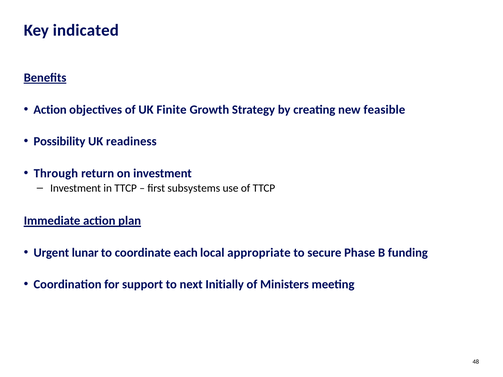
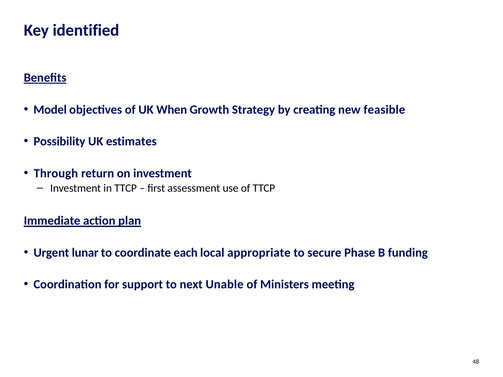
indicated: indicated -> identified (86, 30)
Action: Action -> Model (50, 110)
Finite: Finite -> When (172, 110)
readiness: readiness -> estimates (131, 141)
subsystems: subsystems -> assessment (194, 188)
Initially: Initially -> Unable (225, 285)
